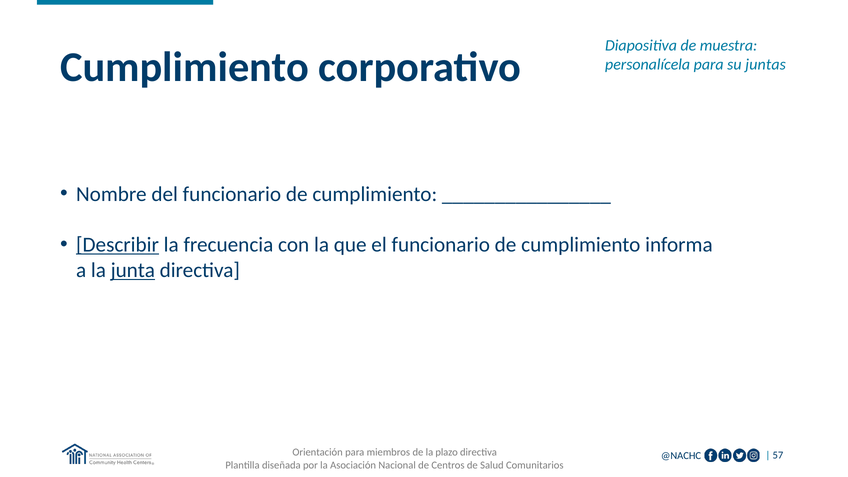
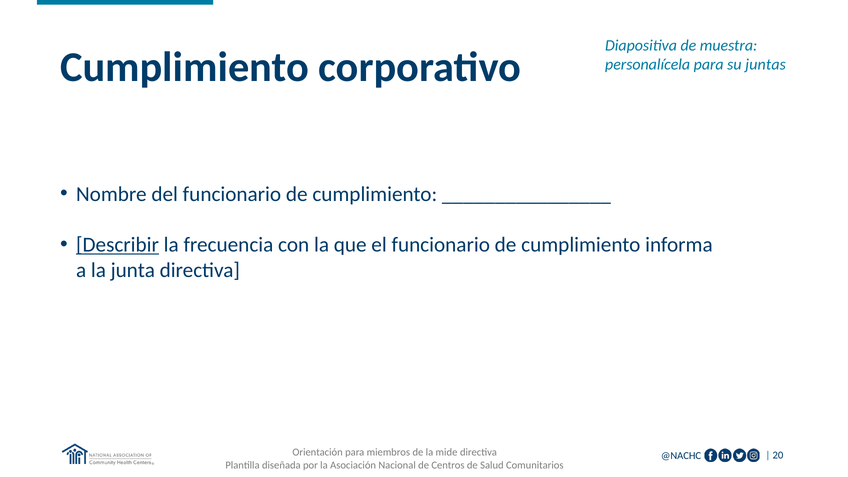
junta underline: present -> none (133, 270)
plazo: plazo -> mide (447, 452)
57: 57 -> 20 (778, 455)
